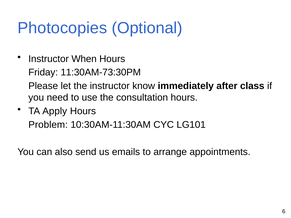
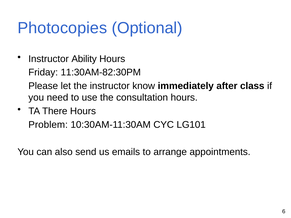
When: When -> Ability (84, 59)
11:30AM-73:30PM: 11:30AM-73:30PM -> 11:30AM-82:30PM (101, 72)
Apply: Apply -> There (55, 111)
